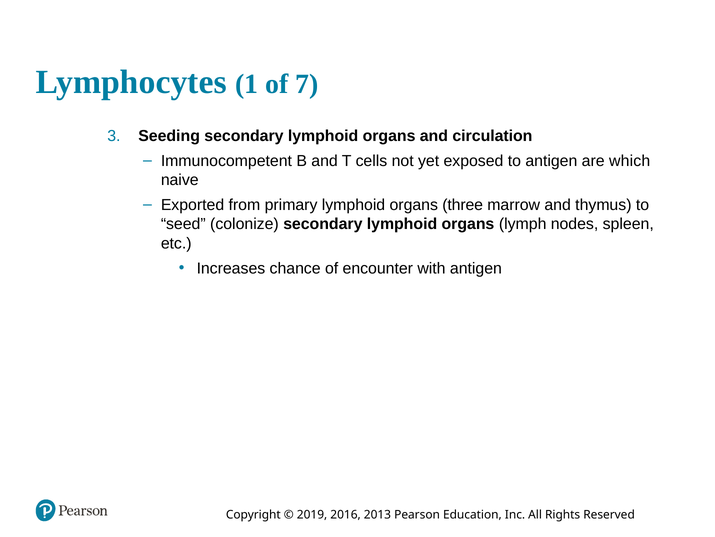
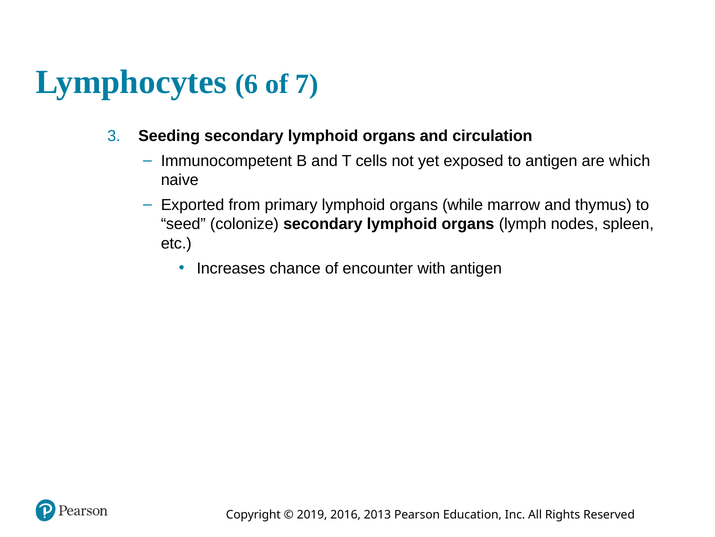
1: 1 -> 6 (247, 84)
three: three -> while (463, 205)
